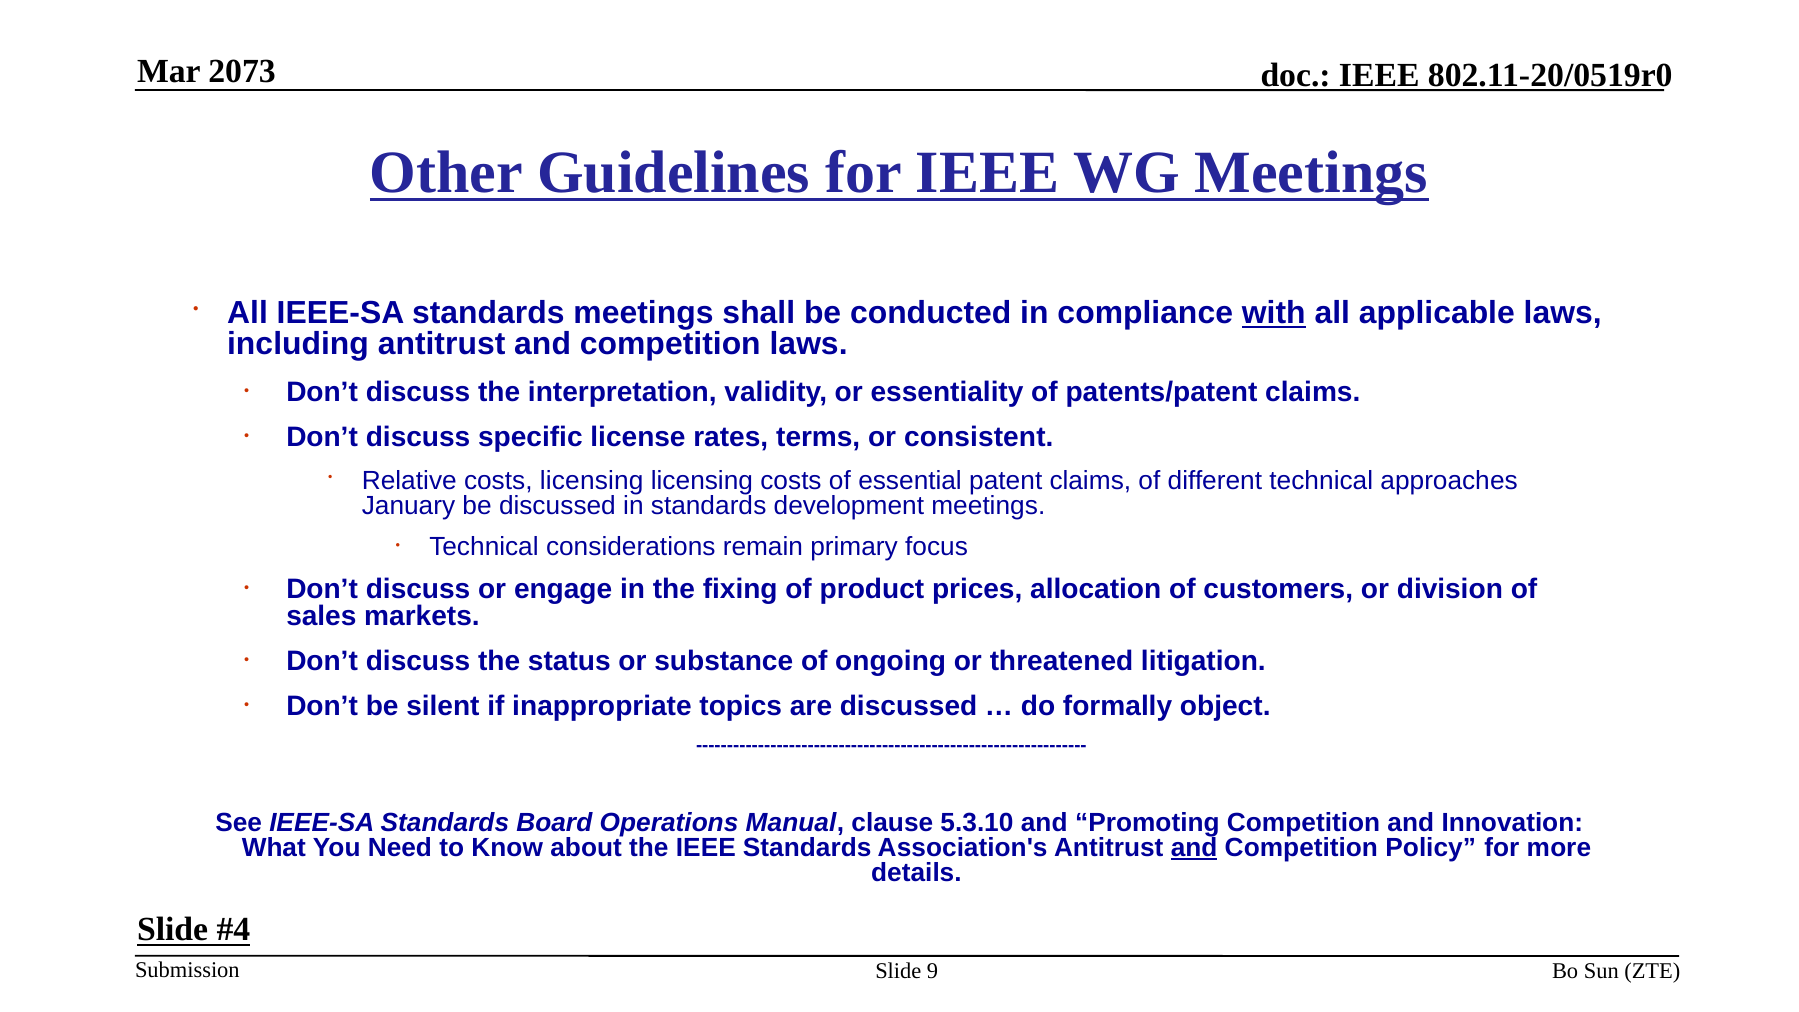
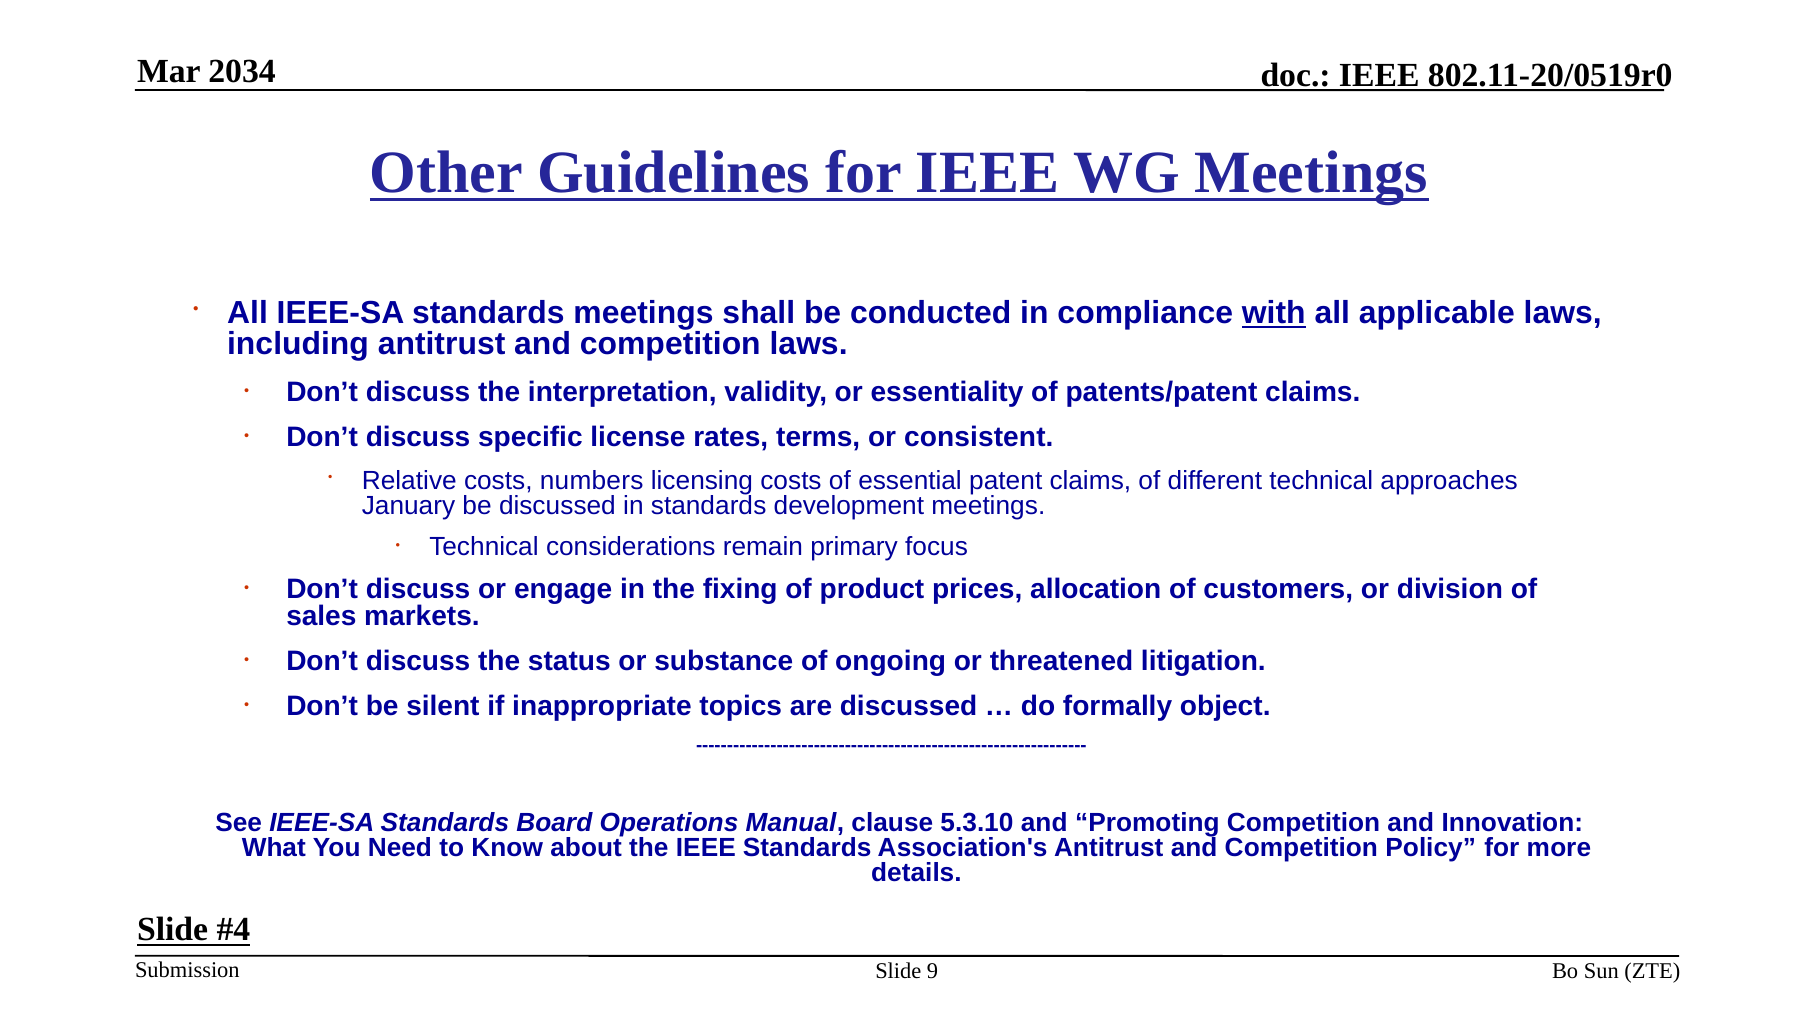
2073: 2073 -> 2034 (242, 72)
costs licensing: licensing -> numbers (592, 481)
and underline: present -> none (1194, 848)
